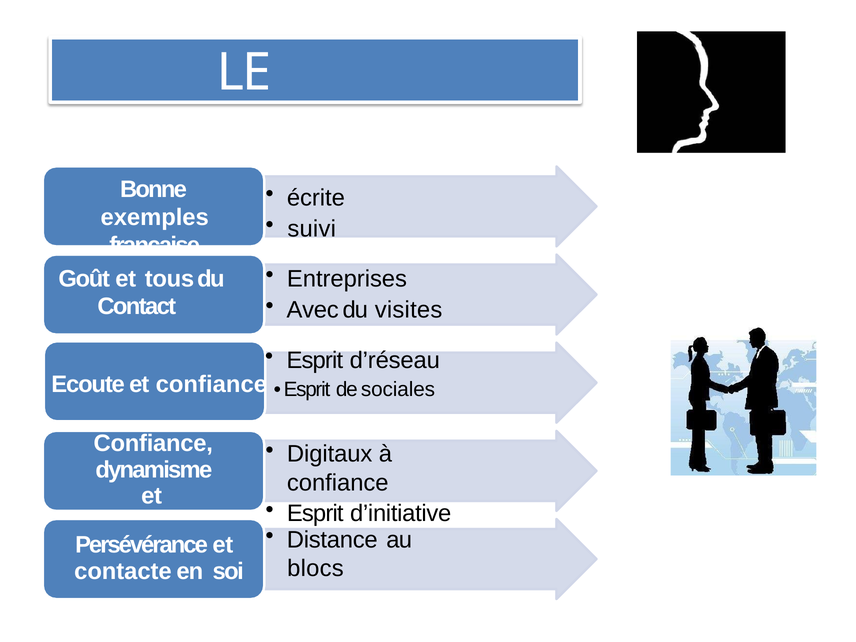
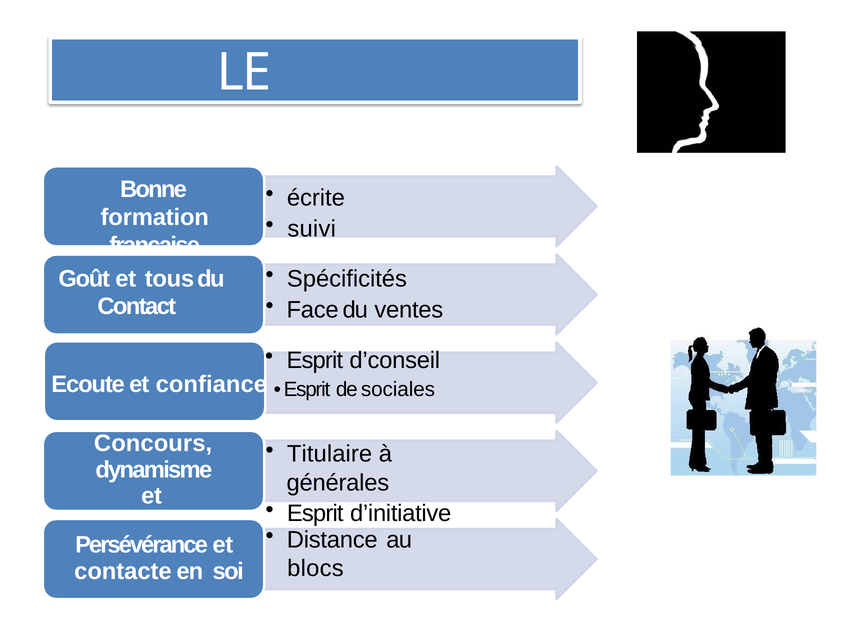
exemples: exemples -> formation (155, 218)
Entreprises: Entreprises -> Spécificités (347, 279)
Avec: Avec -> Face (313, 310)
visites: visites -> ventes (409, 310)
d’réseau: d’réseau -> d’conseil (395, 360)
Confiance: Confiance -> Concours (153, 444)
Digitaux: Digitaux -> Titulaire (330, 454)
confiance: confiance -> générales (338, 483)
